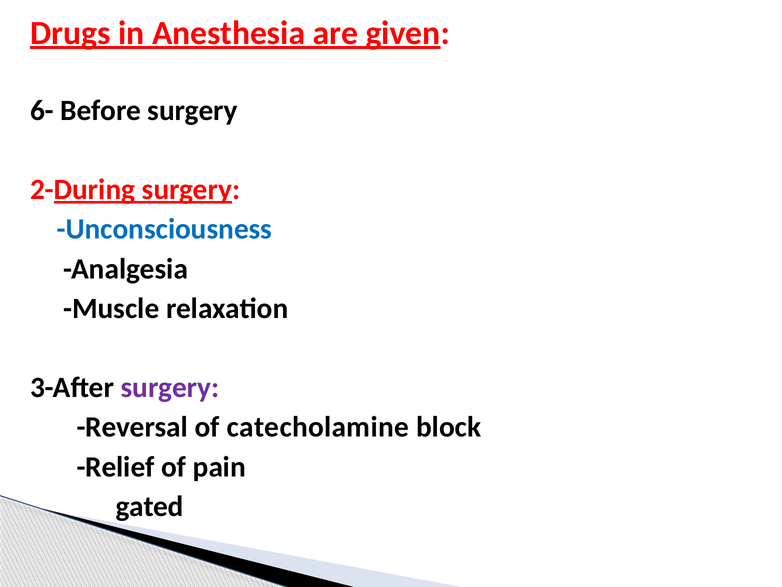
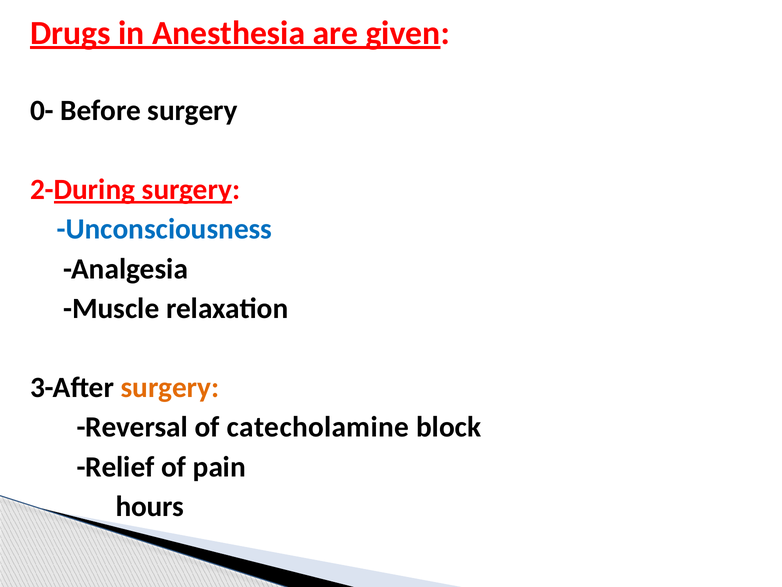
6-: 6- -> 0- (42, 110)
surgery colour: purple -> orange (170, 387)
gated: gated -> hours (150, 506)
